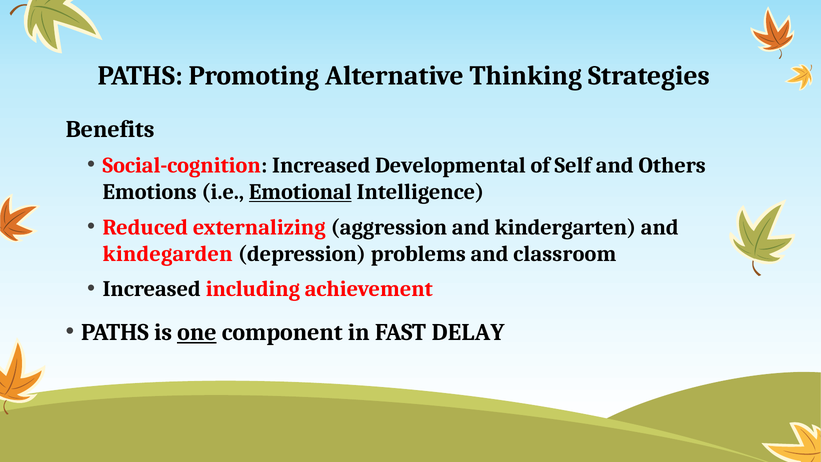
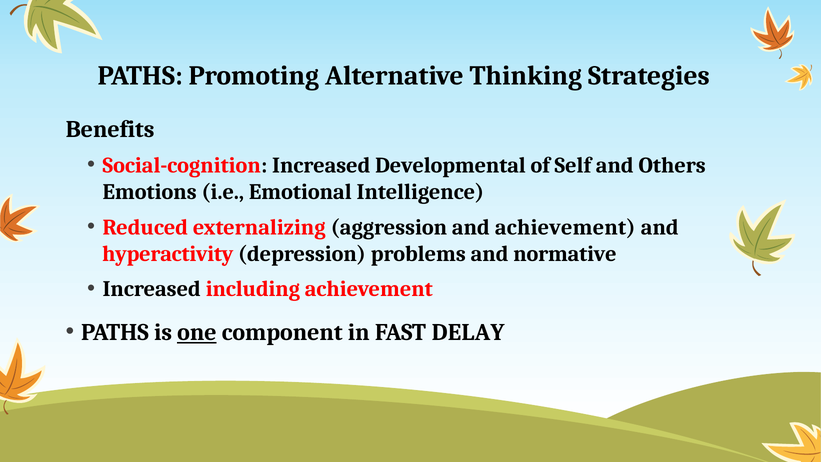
Emotional underline: present -> none (300, 192)
and kindergarten: kindergarten -> achievement (565, 227)
kindegarden: kindegarden -> hyperactivity (168, 254)
classroom: classroom -> normative (565, 254)
